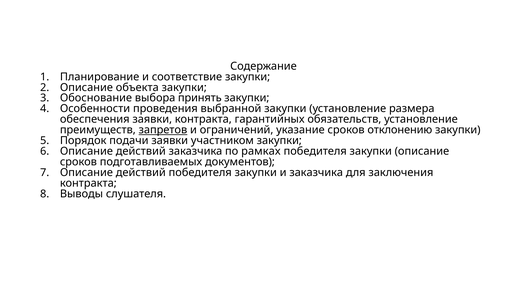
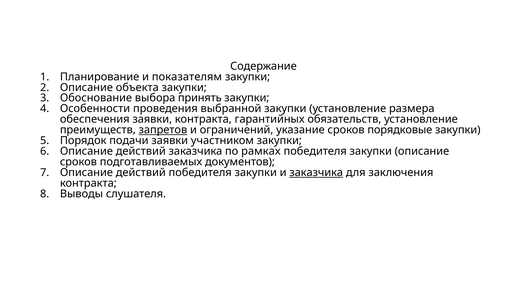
соответствие: соответствие -> показателям (187, 77)
отклонению: отклонению -> порядковые (400, 130)
заказчика underline: none -> present (316, 173)
